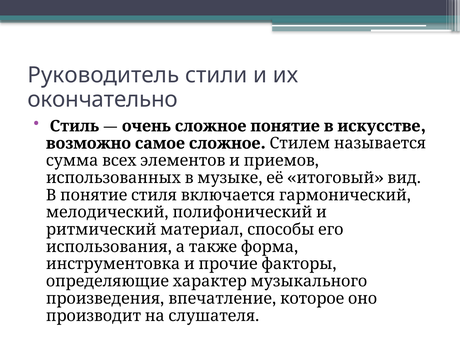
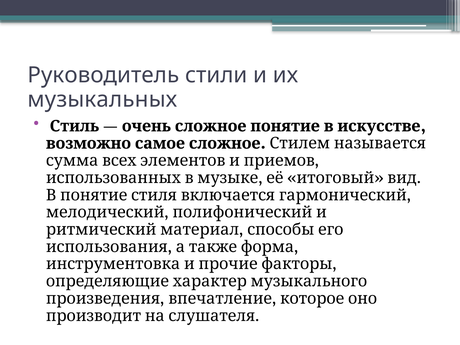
окончательно: окончательно -> музыкальных (102, 99)
